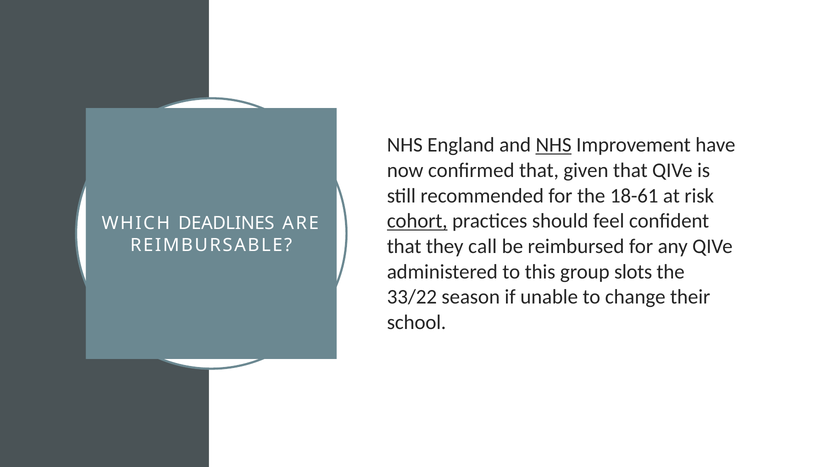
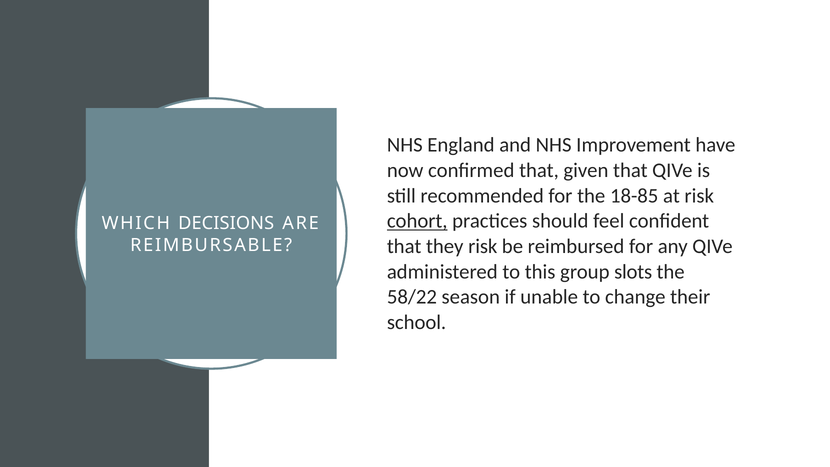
NHS underline: present -> none (554, 145)
18-61: 18-61 -> 18-85 (634, 196)
DEADLINES: DEADLINES -> DECISIONS (226, 223)
they call: call -> risk (483, 246)
33/22: 33/22 -> 58/22 (412, 297)
